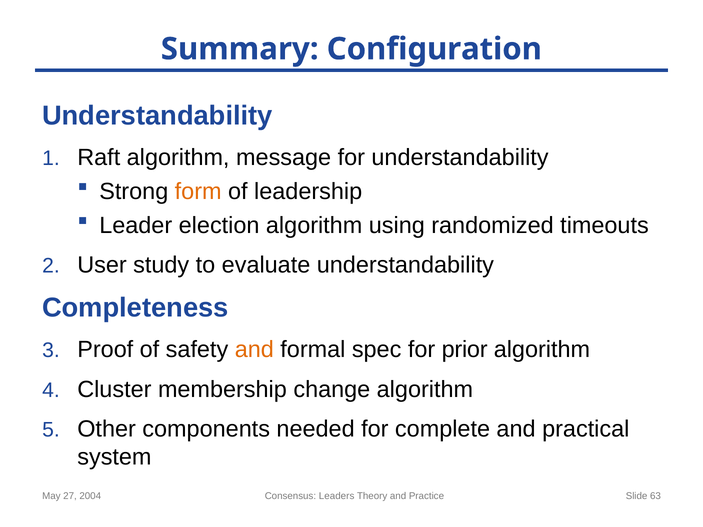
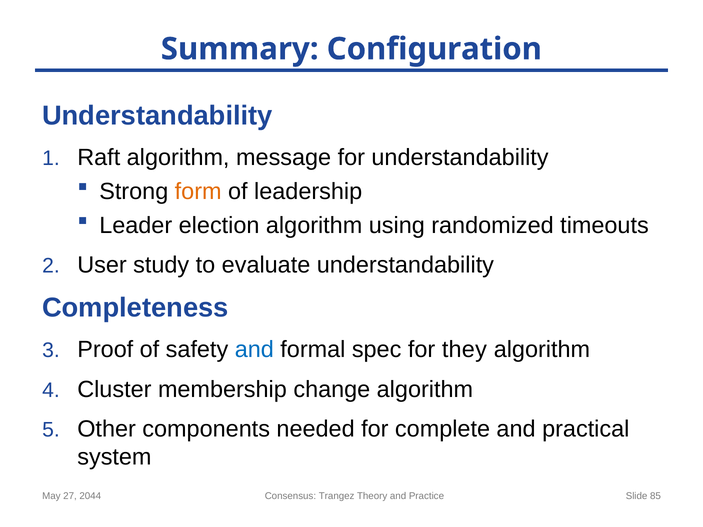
and colour: orange -> blue (254, 350)
prior: prior -> they (464, 350)
2004: 2004 -> 2044 (90, 496)
Leaders: Leaders -> Trangez (337, 496)
63: 63 -> 85 (655, 496)
